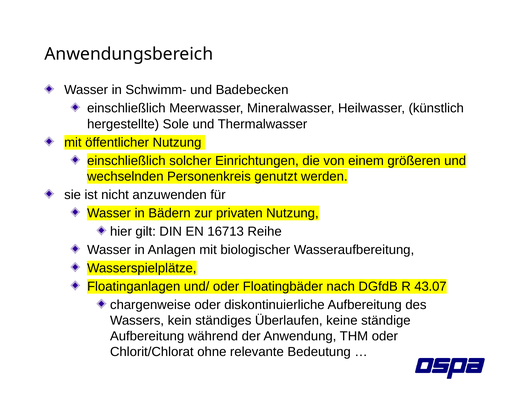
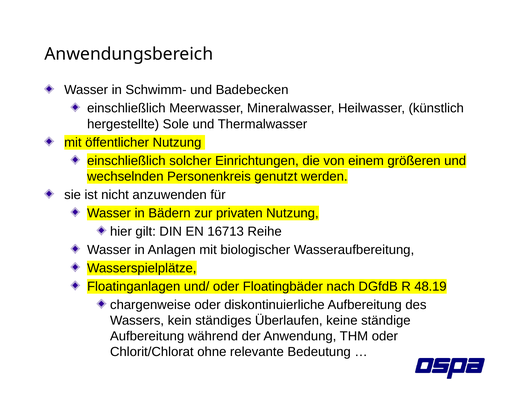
43.07: 43.07 -> 48.19 (430, 286)
